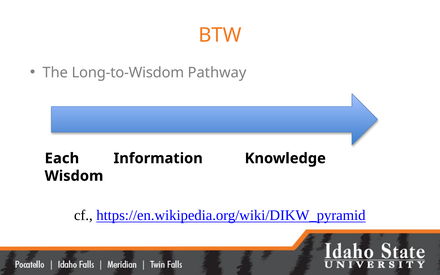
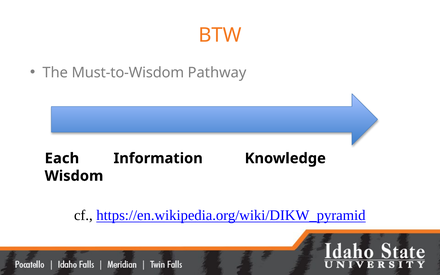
Long-to-Wisdom: Long-to-Wisdom -> Must-to-Wisdom (128, 73)
